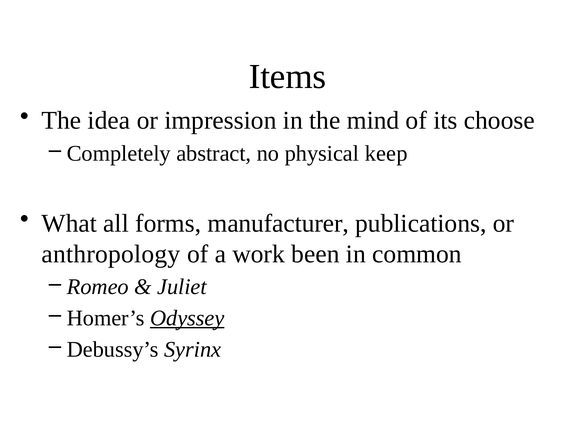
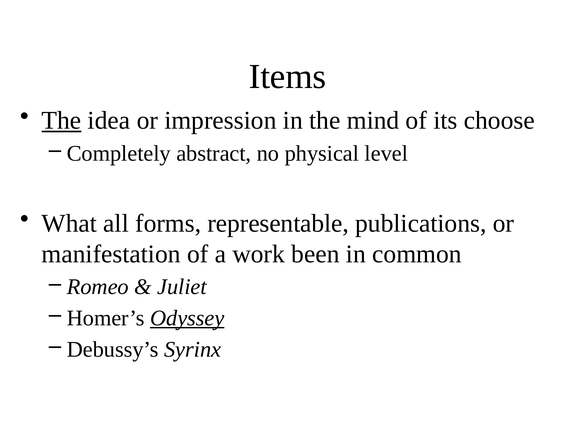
The underline: none -> present (61, 121)
keep: keep -> level (386, 154)
manufacturer: manufacturer -> representable (278, 223)
anthropology: anthropology -> manifestation (111, 254)
